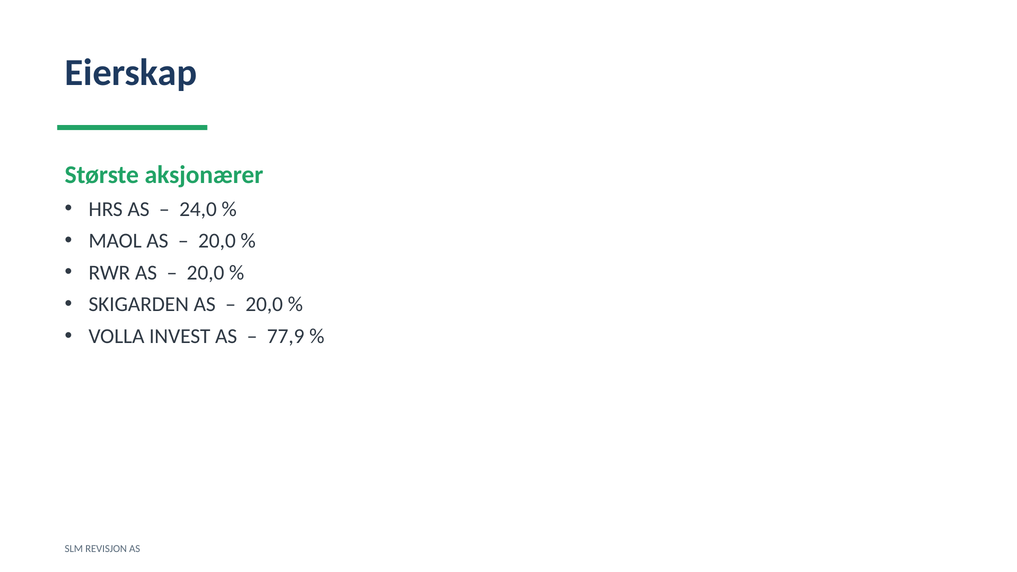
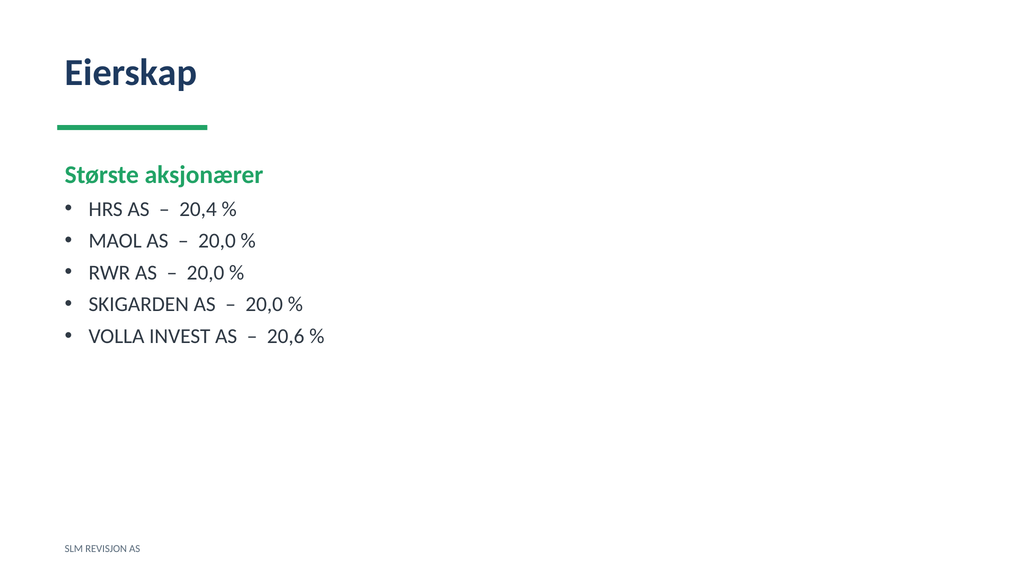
24,0: 24,0 -> 20,4 (198, 209)
77,9: 77,9 -> 20,6 (286, 336)
